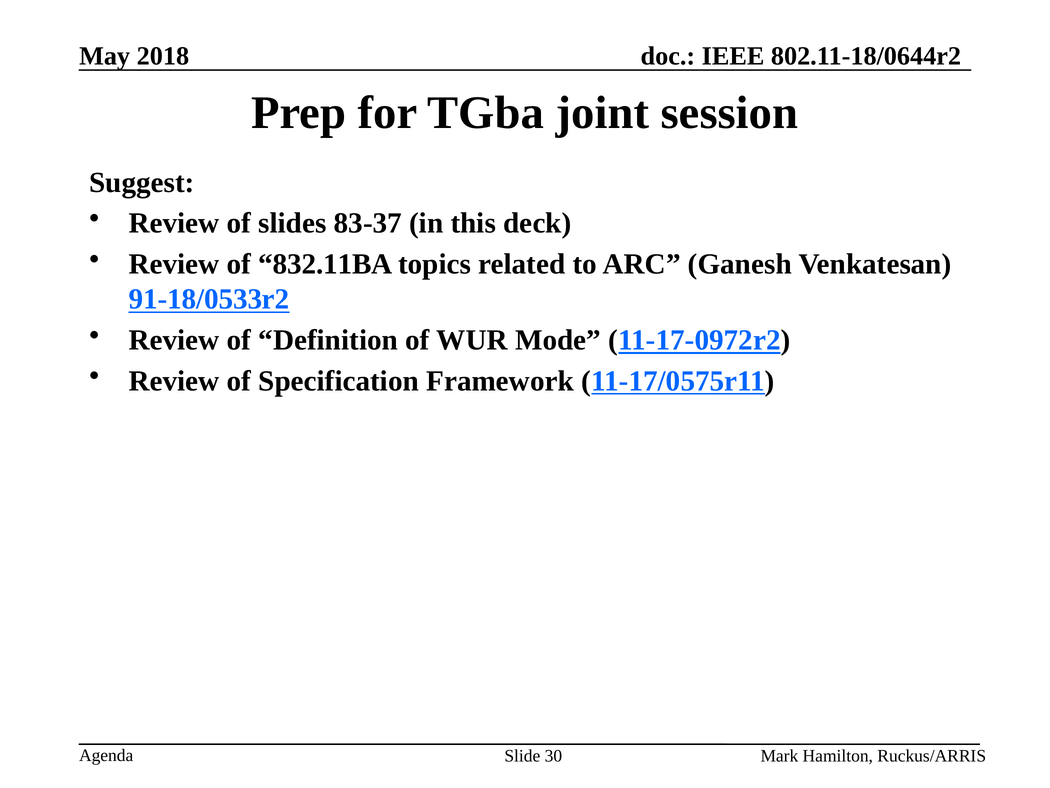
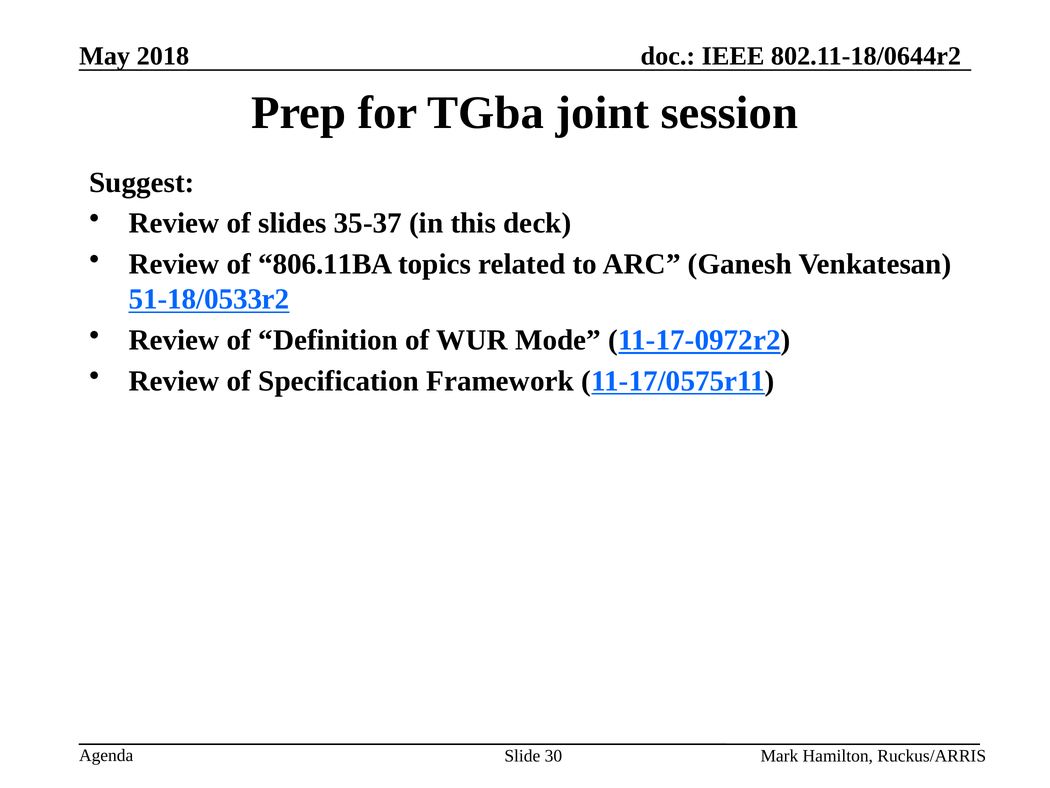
83-37: 83-37 -> 35-37 (368, 223)
832.11BA: 832.11BA -> 806.11BA (325, 264)
91-18/0533r2: 91-18/0533r2 -> 51-18/0533r2 (209, 299)
